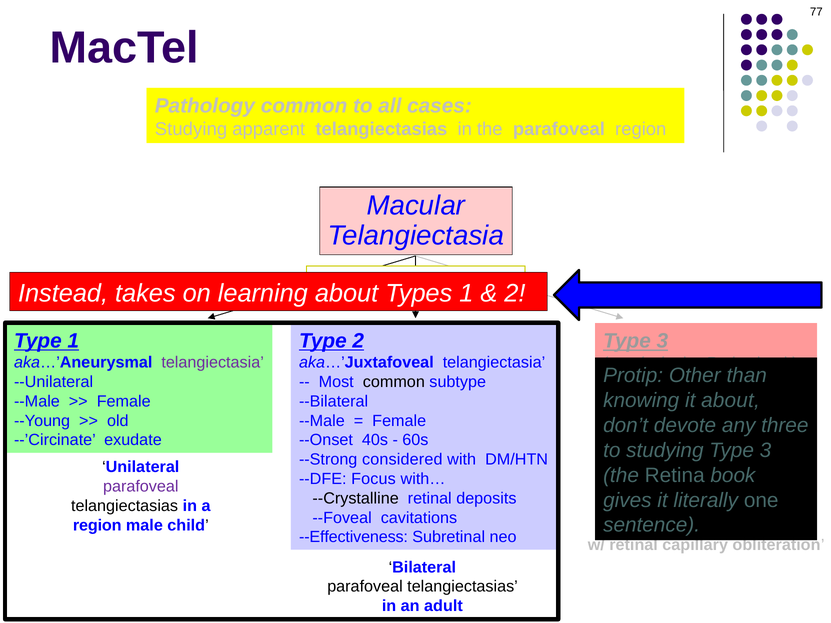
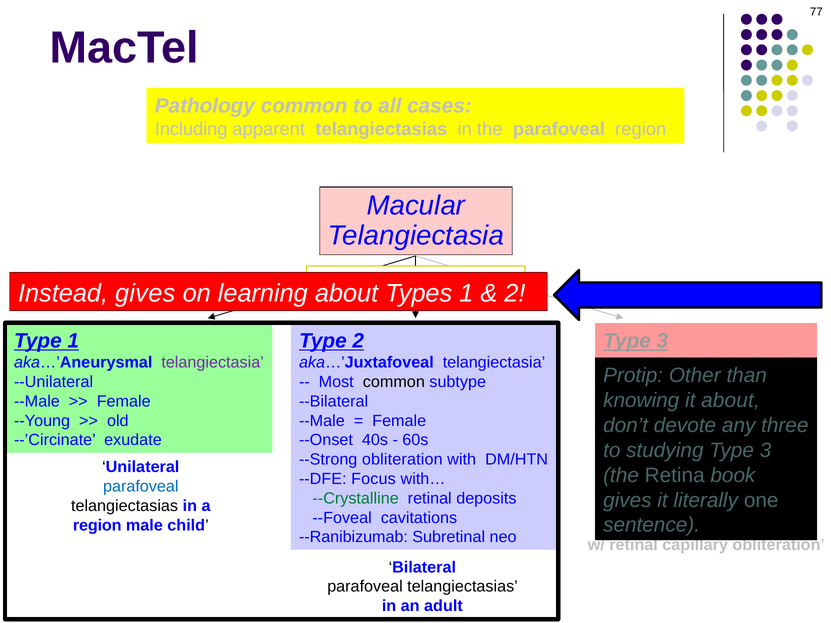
Studying: Studying -> Including (191, 129)
Instead takes: takes -> gives (145, 294)
--Strong considered: considered -> obliteration (402, 460)
parafoveal colour: purple -> blue (141, 487)
--Crystalline colour: black -> green (356, 499)
--Effectiveness: --Effectiveness -> --Ranibizumab (353, 537)
